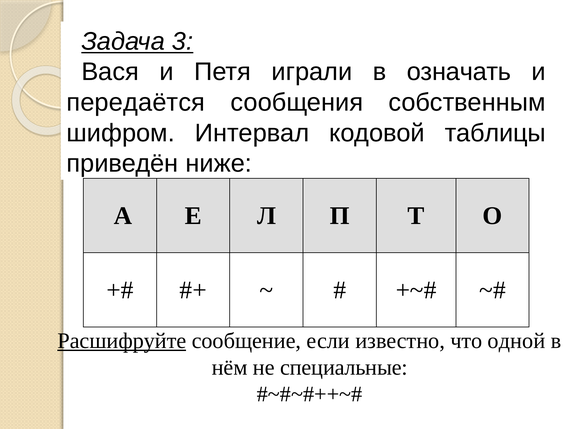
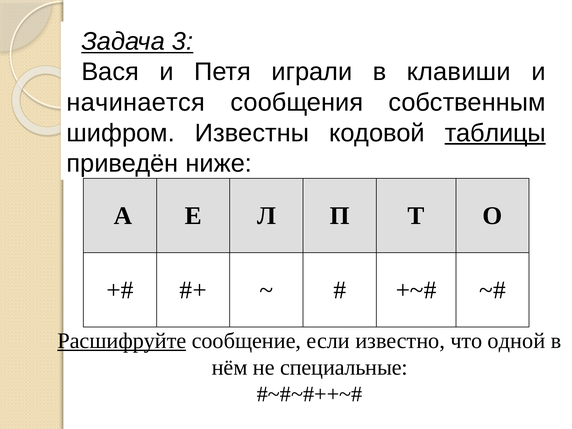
означать: означать -> клавиши (459, 72)
передаётся: передаётся -> начинается (136, 102)
Интервал: Интервал -> Известны (252, 133)
таблицы underline: none -> present (495, 133)
